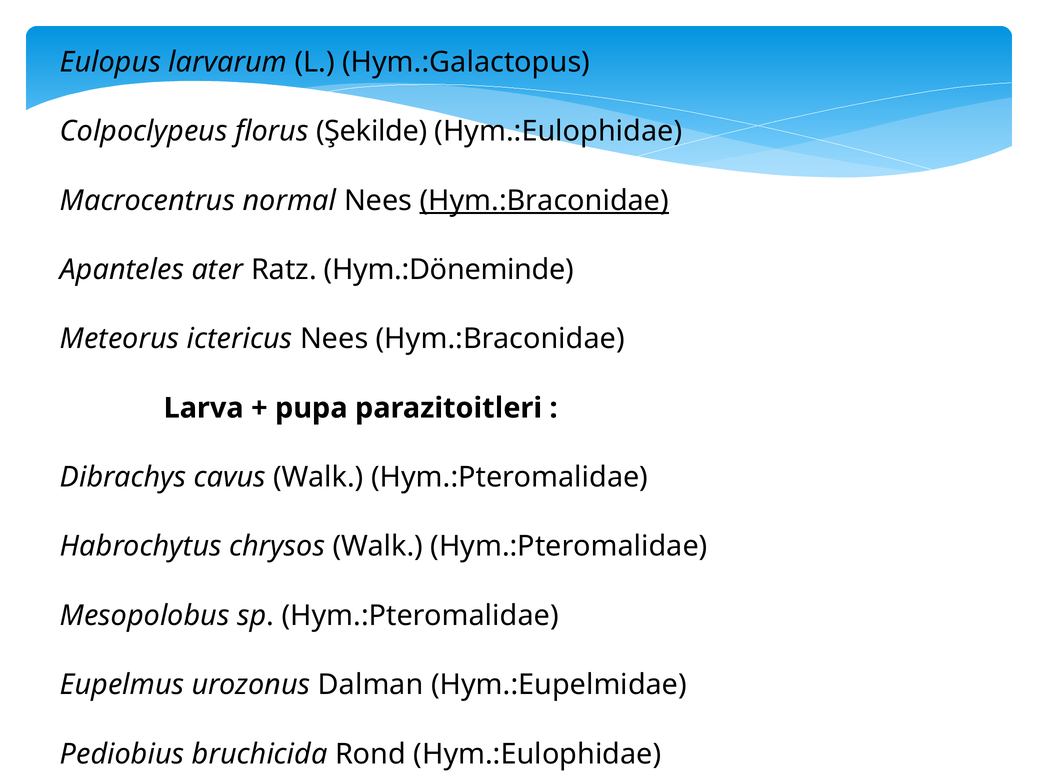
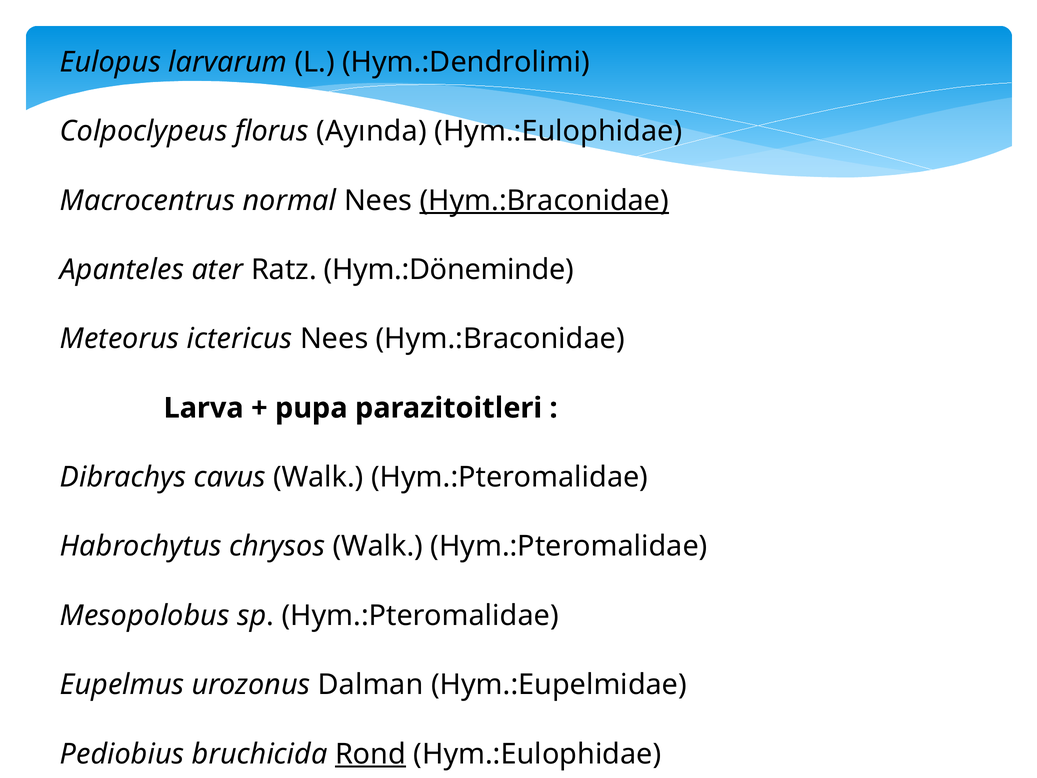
Hym.:Galactopus: Hym.:Galactopus -> Hym.:Dendrolimi (466, 62)
Şekilde: Şekilde -> Ayında (372, 131)
Rond underline: none -> present (370, 754)
